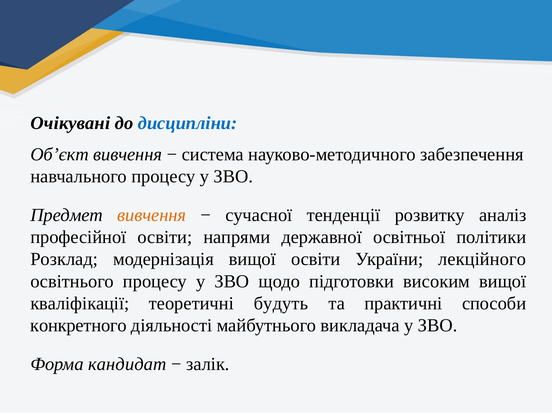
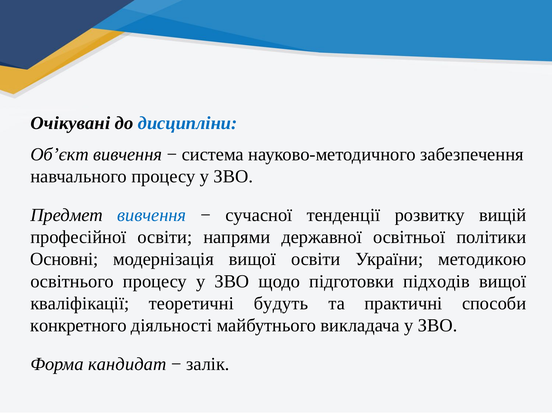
вивчення colour: orange -> blue (152, 215)
аналіз: аналіз -> вищій (503, 215)
Розклад: Розклад -> Основні (64, 259)
лекційного: лекційного -> методикою (482, 259)
високим: високим -> підходів (437, 281)
